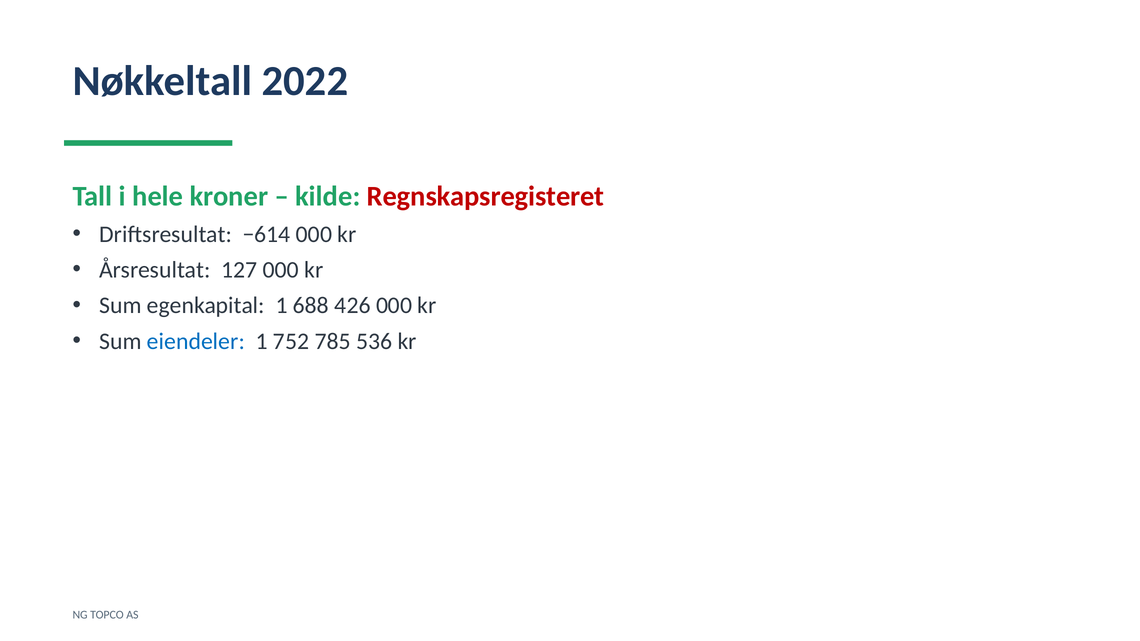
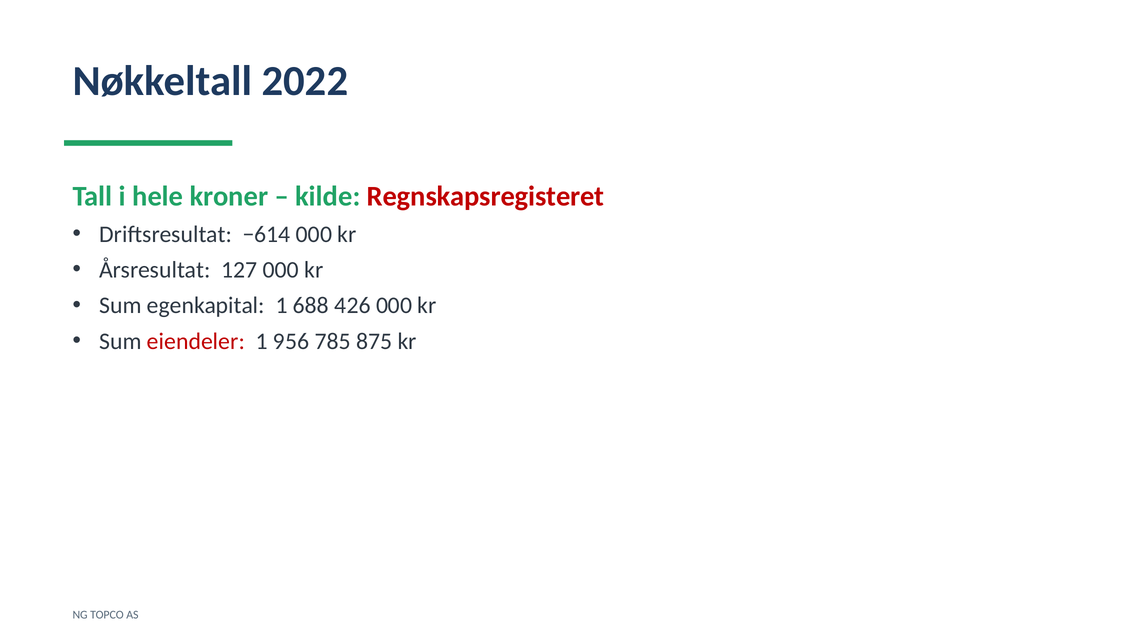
eiendeler colour: blue -> red (196, 341)
752: 752 -> 956 (291, 341)
536: 536 -> 875 (374, 341)
